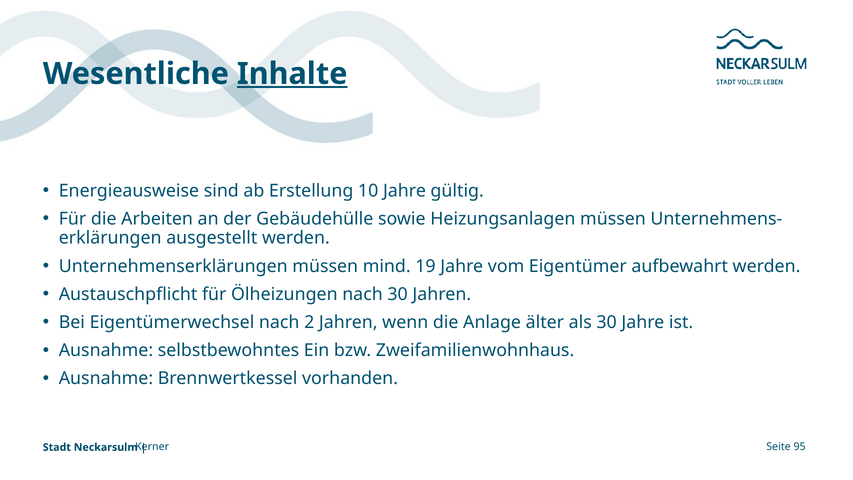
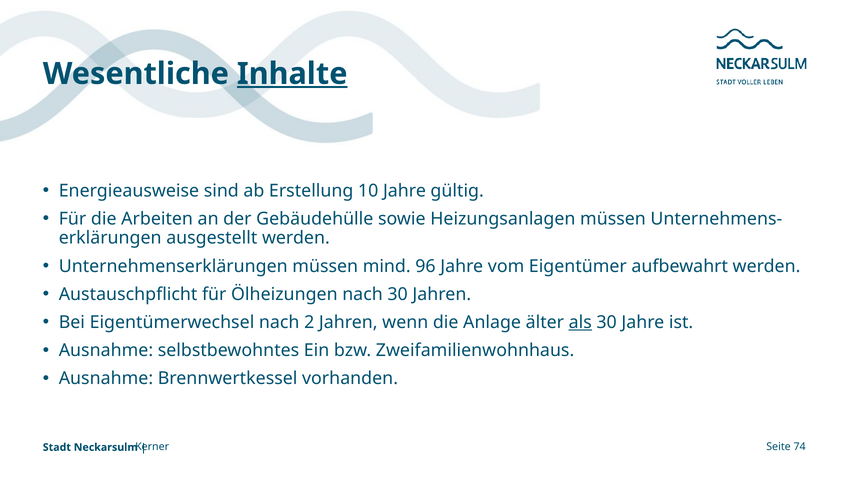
19: 19 -> 96 (425, 266)
als underline: none -> present (580, 322)
95: 95 -> 74 (800, 446)
